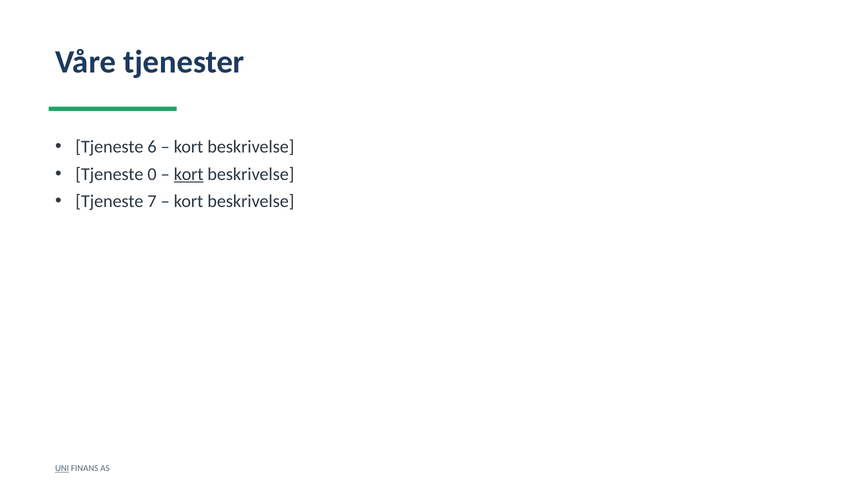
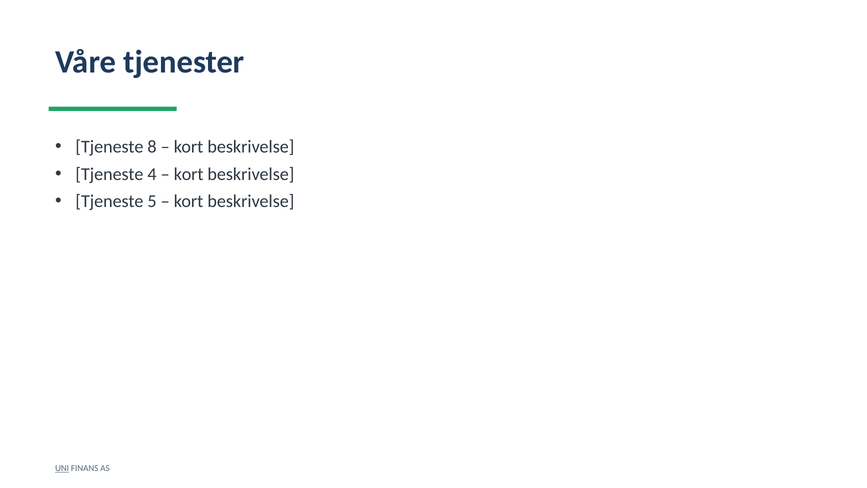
6: 6 -> 8 (152, 147)
0: 0 -> 4 (152, 174)
kort underline: present -> none (189, 174)
7: 7 -> 5 (152, 201)
